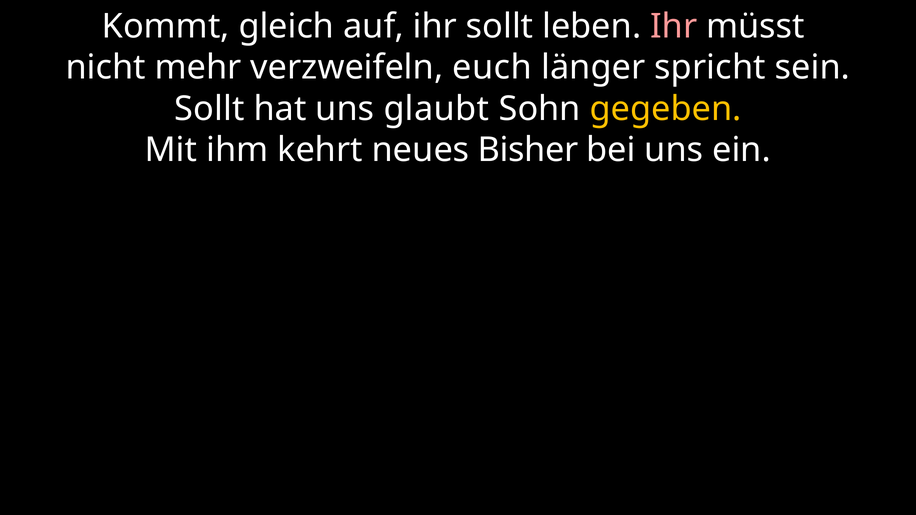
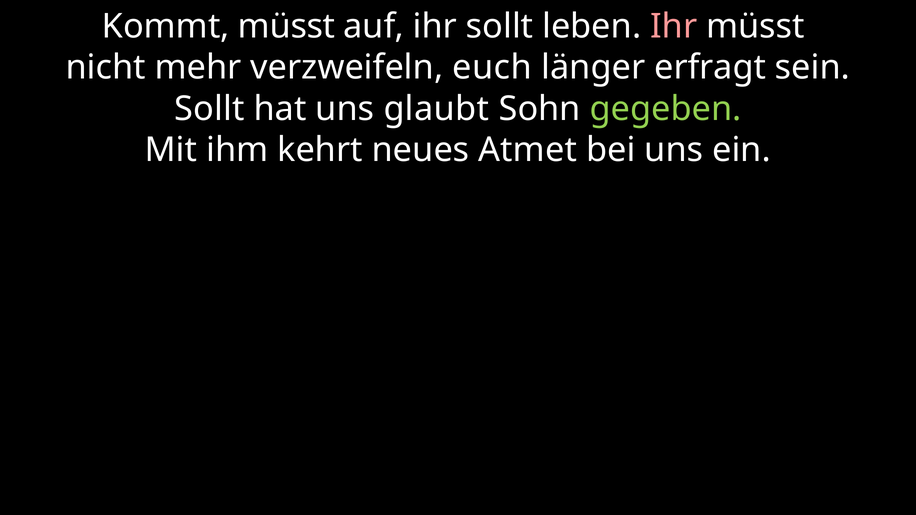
Kommt gleich: gleich -> müsst (287, 26)
spricht: spricht -> erfragt (710, 68)
gegeben colour: yellow -> light green (666, 109)
Bisher: Bisher -> Atmet (528, 150)
